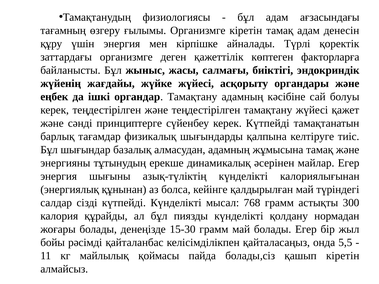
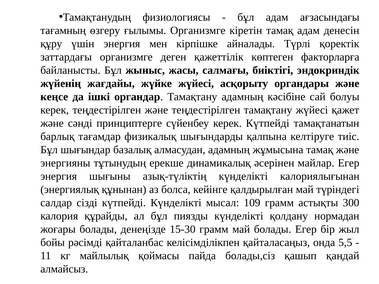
еңбек: еңбек -> кеңсе (54, 97)
768: 768 -> 109 (252, 203)
қашып кіретін: кіретін -> қандай (343, 256)
